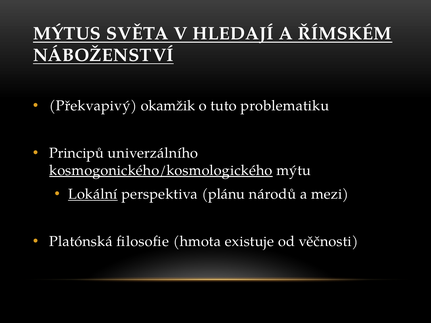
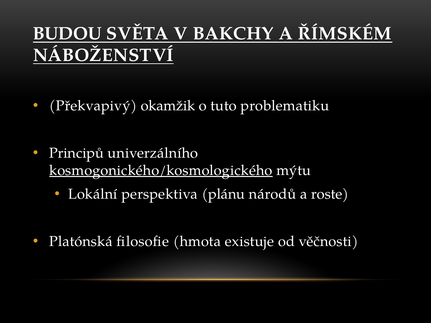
MÝTUS: MÝTUS -> BUDOU (67, 34)
HLEDAJÍ: HLEDAJÍ -> BAKCHY (233, 34)
Lokální underline: present -> none (93, 194)
mezi: mezi -> roste (330, 194)
